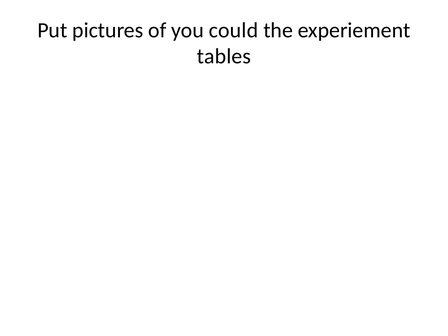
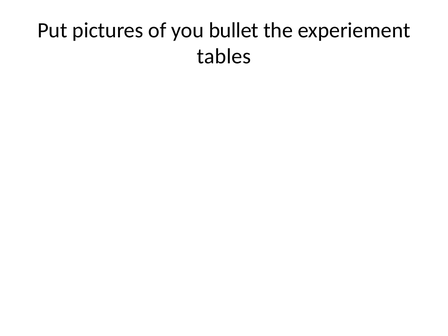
could: could -> bullet (234, 30)
